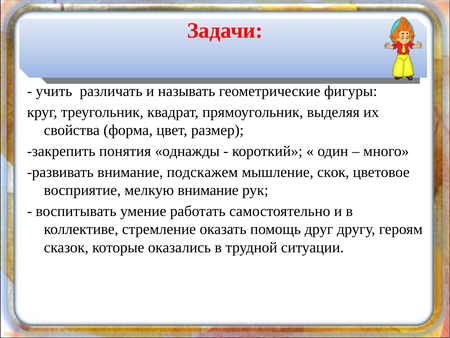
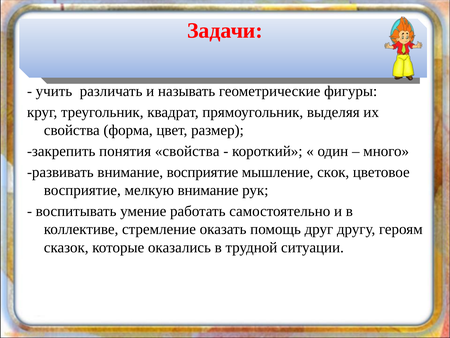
понятия однажды: однажды -> свойства (187, 151)
внимание подскажем: подскажем -> восприятие (202, 172)
